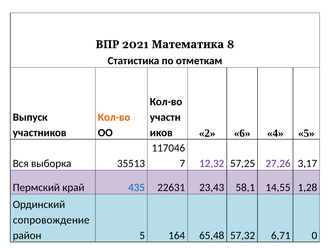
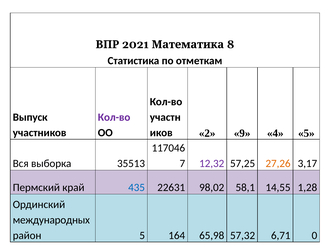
Кол-во colour: orange -> purple (114, 117)
6: 6 -> 9 (242, 133)
27,26 colour: purple -> orange (278, 163)
23,43: 23,43 -> 98,02 (212, 187)
сопровождение: сопровождение -> международных (51, 219)
65,48: 65,48 -> 65,98 (212, 235)
